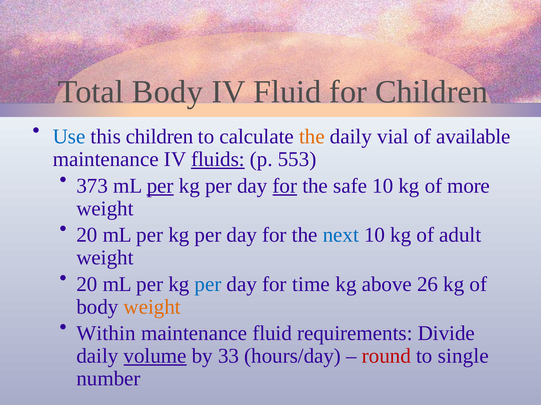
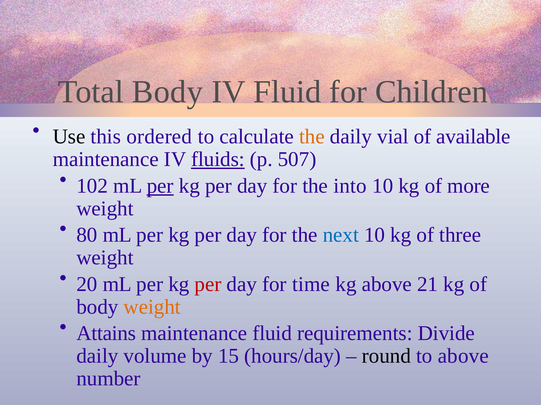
Use colour: blue -> black (69, 137)
this children: children -> ordered (159, 137)
553: 553 -> 507 (297, 160)
373: 373 -> 102 (92, 186)
for underline: present -> none (285, 186)
safe: safe -> into (350, 186)
20: 20 -> 80 (87, 235)
adult: adult -> three (460, 235)
per colour: blue -> red (208, 285)
26: 26 -> 21 (428, 285)
Within: Within -> Attains (106, 334)
volume underline: present -> none (155, 357)
33: 33 -> 15 (229, 357)
round colour: red -> black (386, 357)
to single: single -> above (463, 357)
